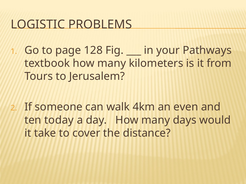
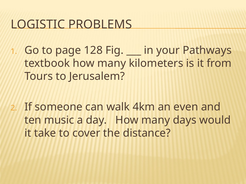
today: today -> music (59, 120)
